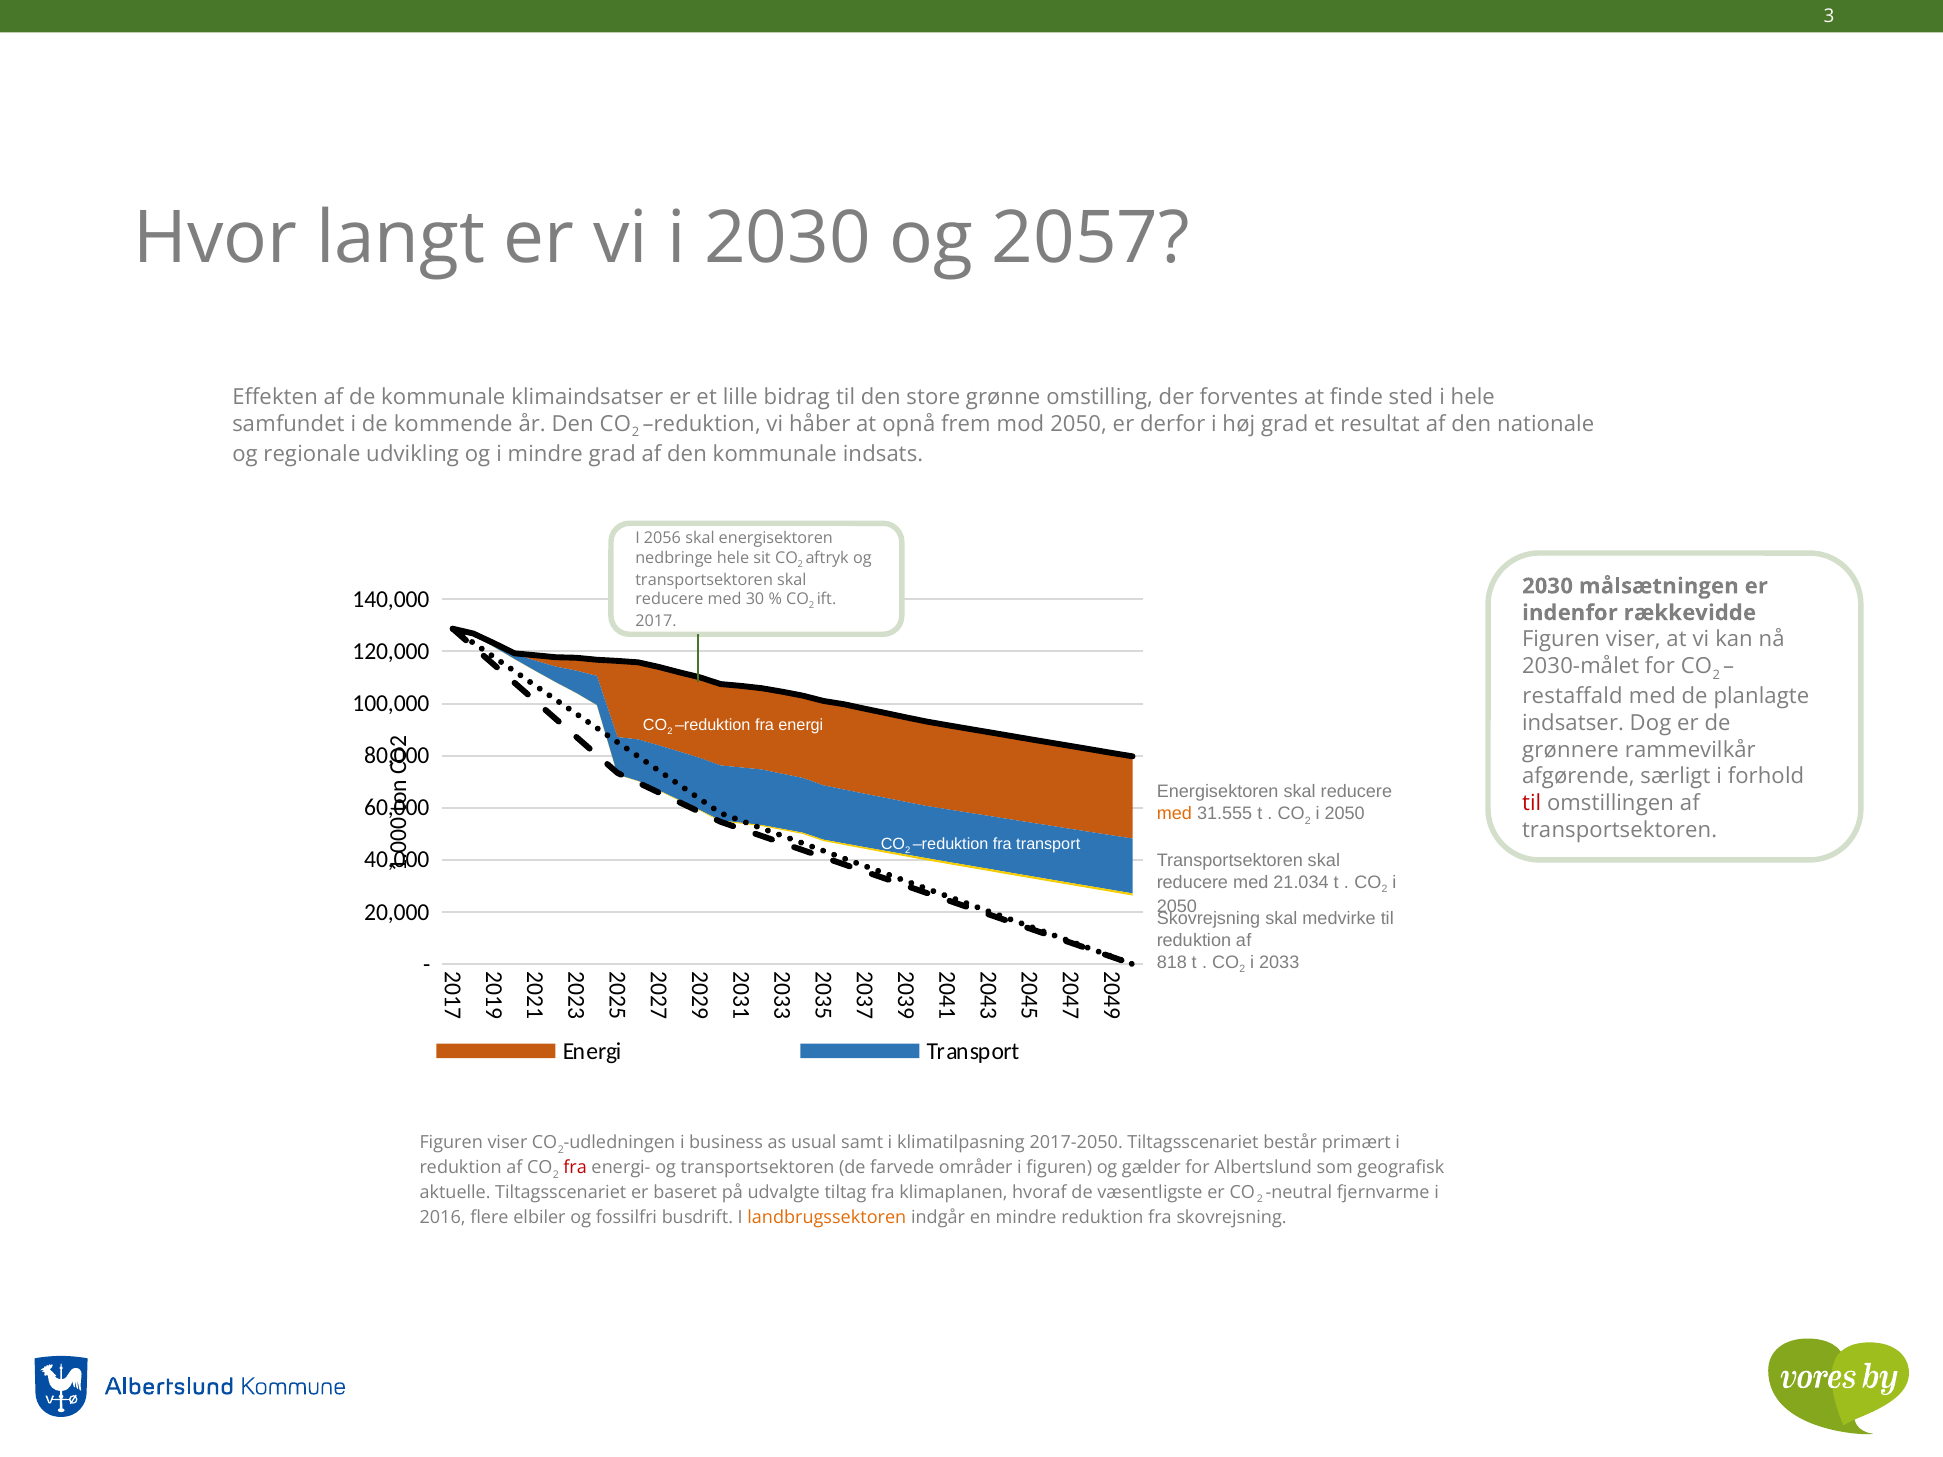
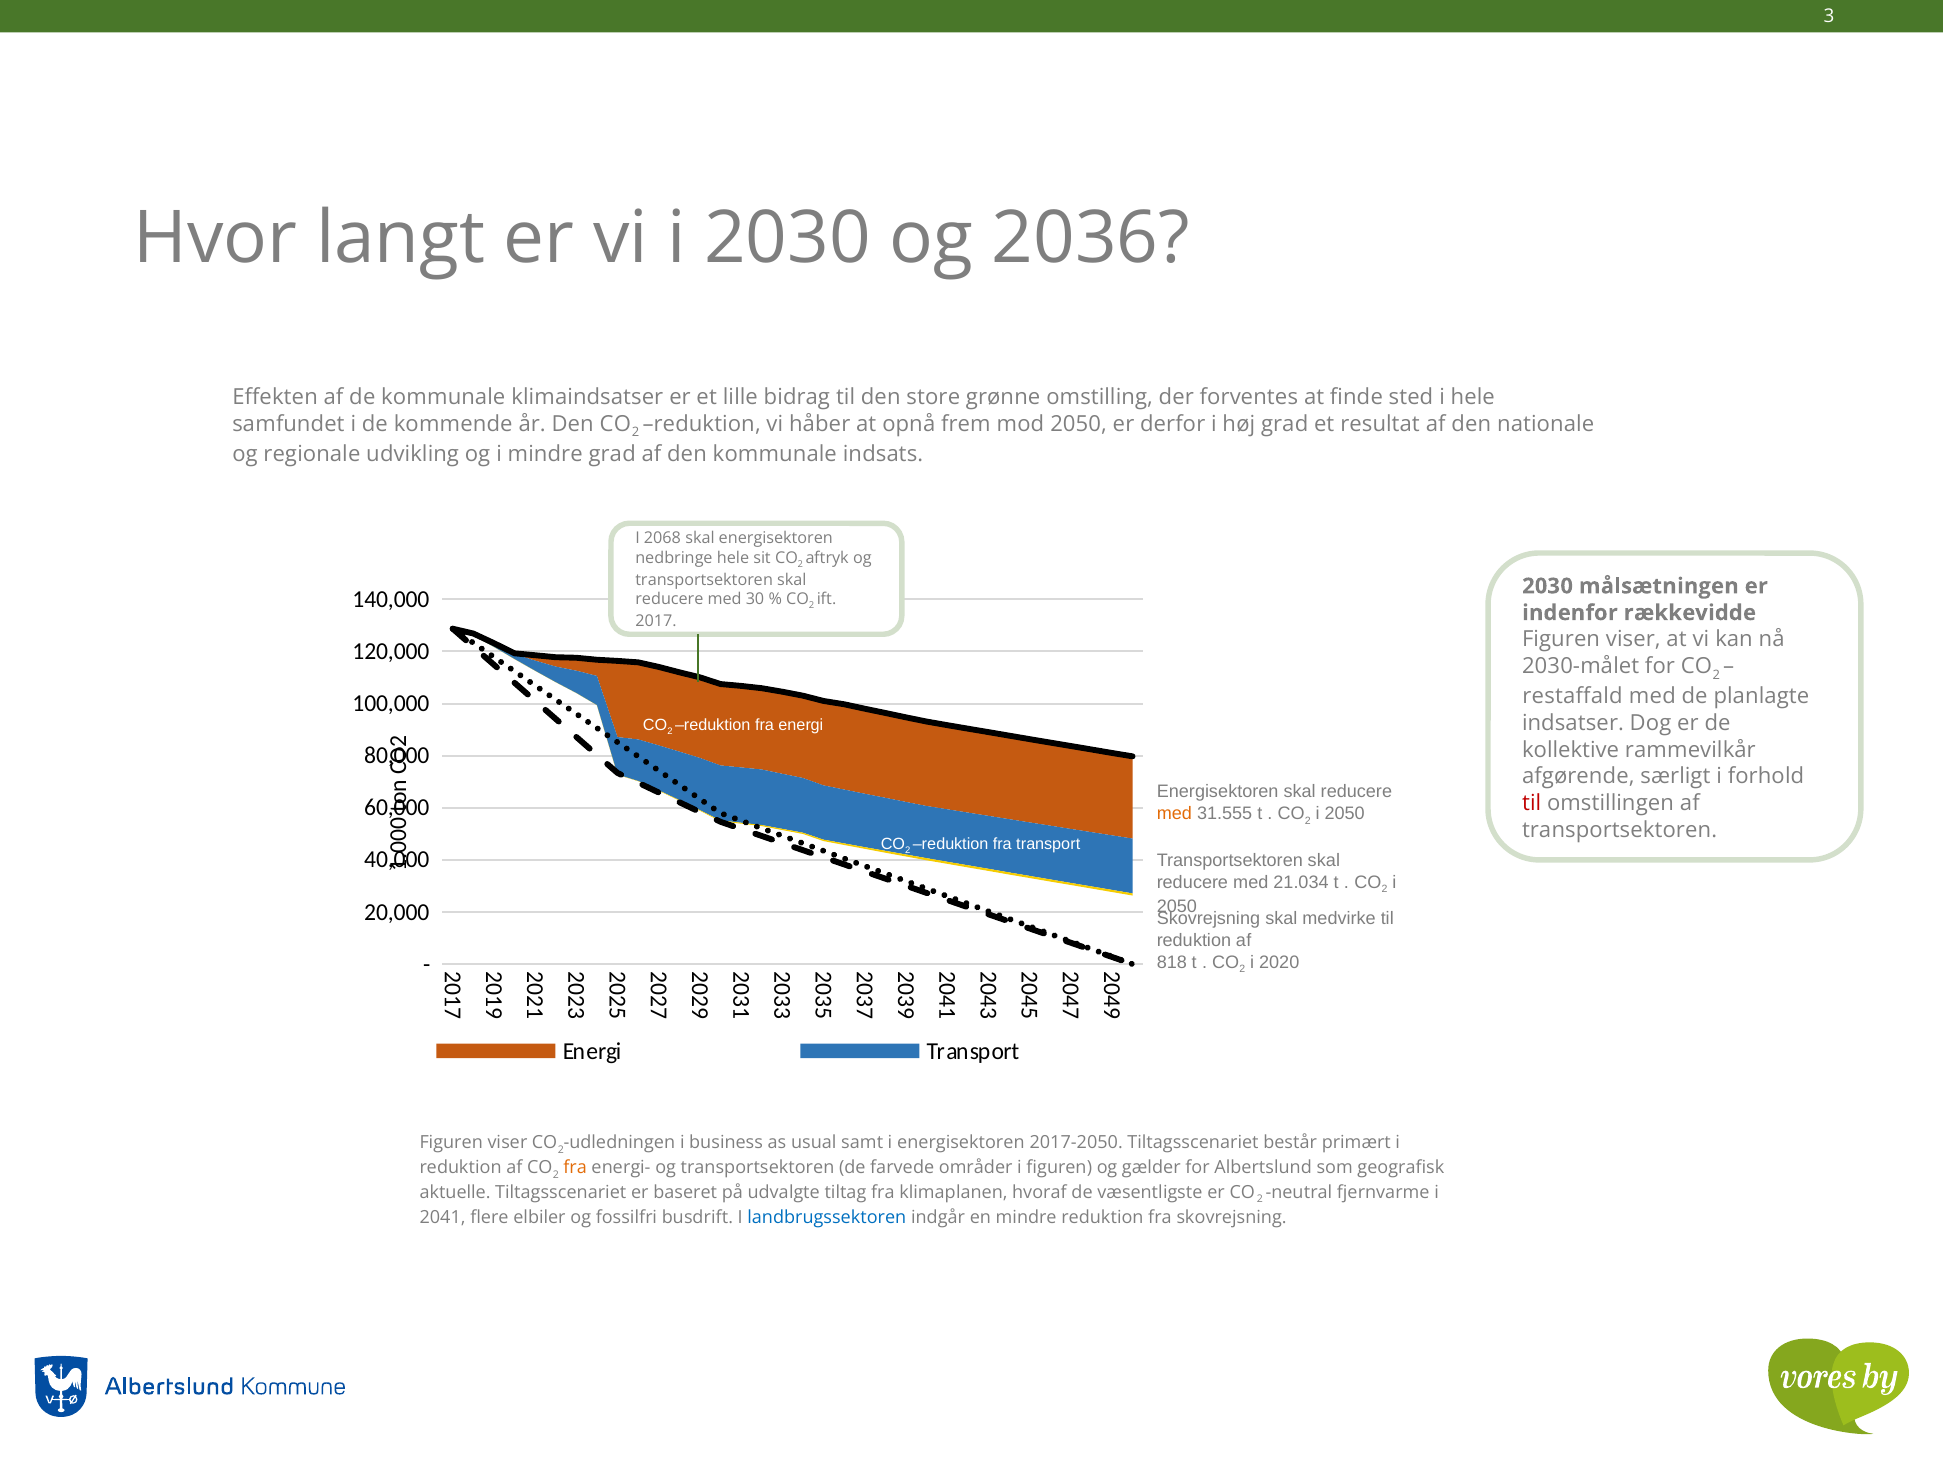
2057: 2057 -> 2036 (1091, 238)
2056: 2056 -> 2068 (662, 538)
grønnere: grønnere -> kollektive (1571, 750)
2033: 2033 -> 2020 (1279, 963)
i klimatilpasning: klimatilpasning -> energisektoren (961, 1143)
fra colour: red -> orange (575, 1168)
2016: 2016 -> 2041 (443, 1217)
landbrugssektoren colour: orange -> blue (827, 1217)
